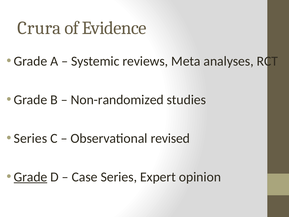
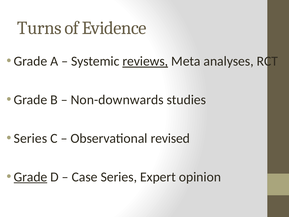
Crura: Crura -> Turns (39, 28)
reviews underline: none -> present (145, 61)
Non-randomized: Non-randomized -> Non-downwards (117, 100)
